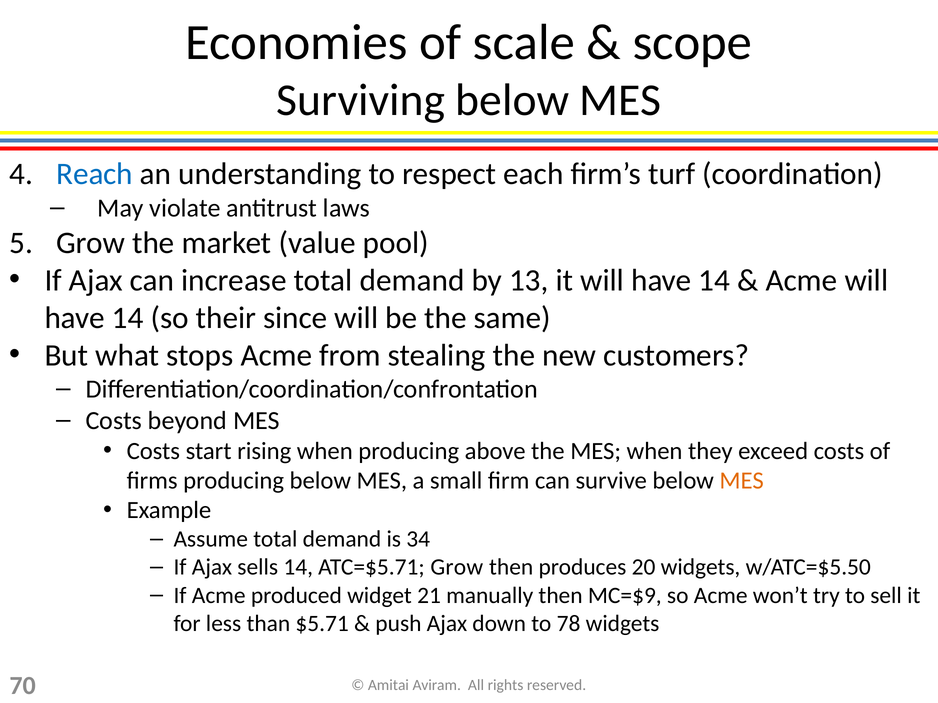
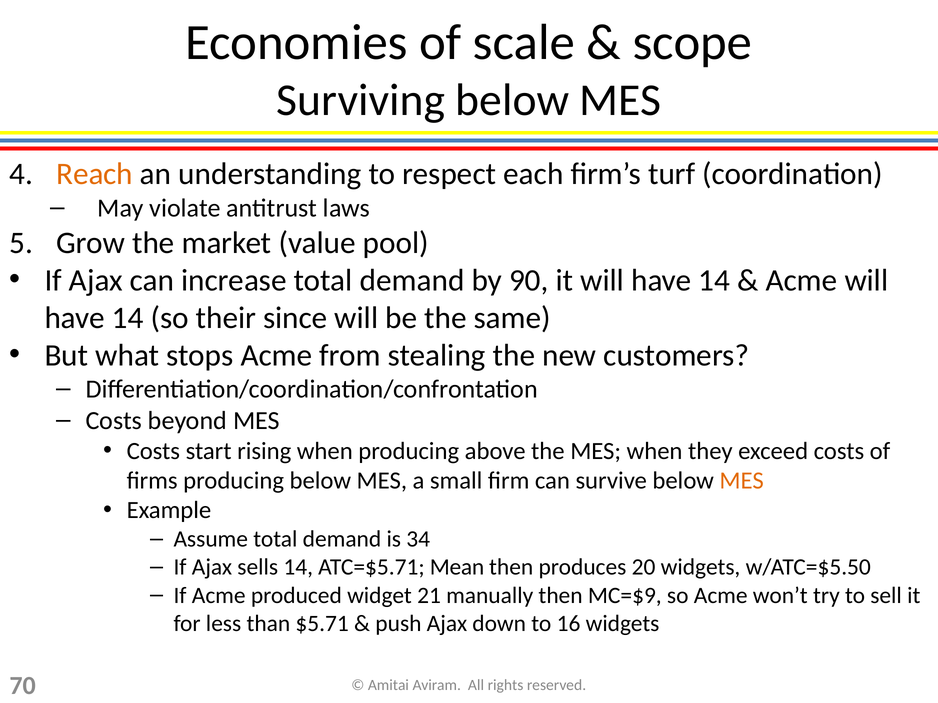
Reach colour: blue -> orange (95, 174)
13: 13 -> 90 (529, 280)
ATC=$5.71 Grow: Grow -> Mean (457, 568)
78: 78 -> 16 (569, 624)
